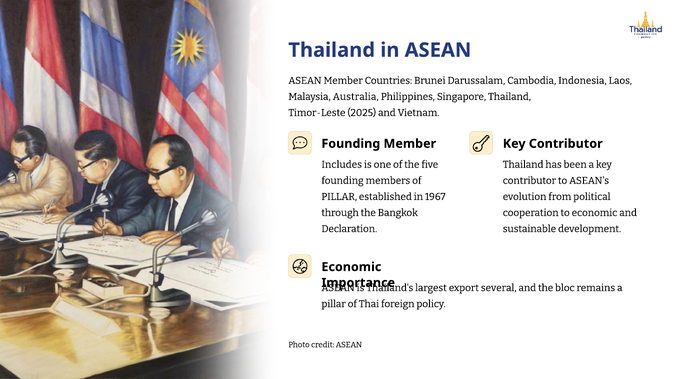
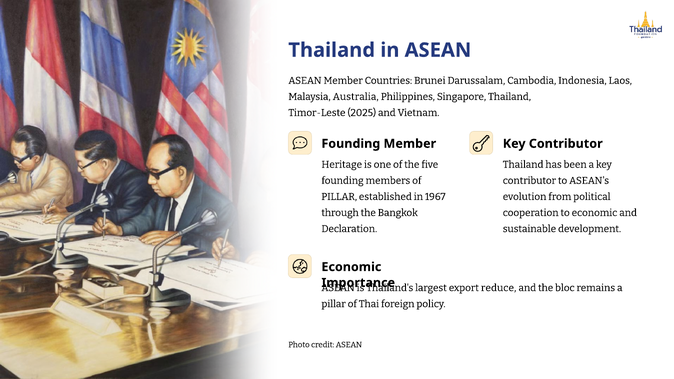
Includes: Includes -> Heritage (342, 165)
several: several -> reduce (499, 288)
